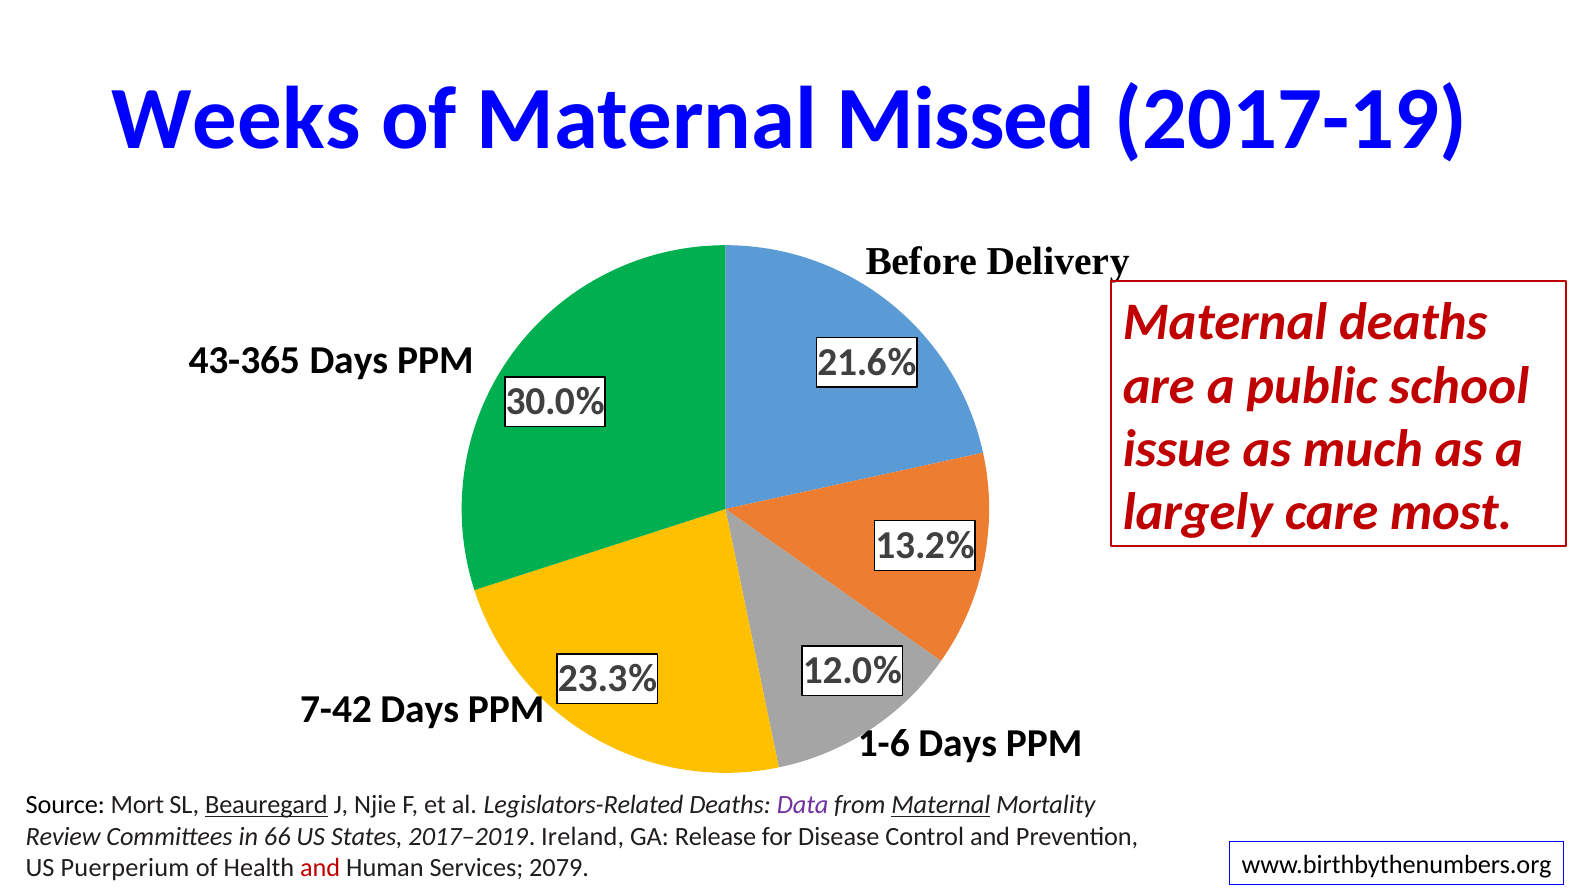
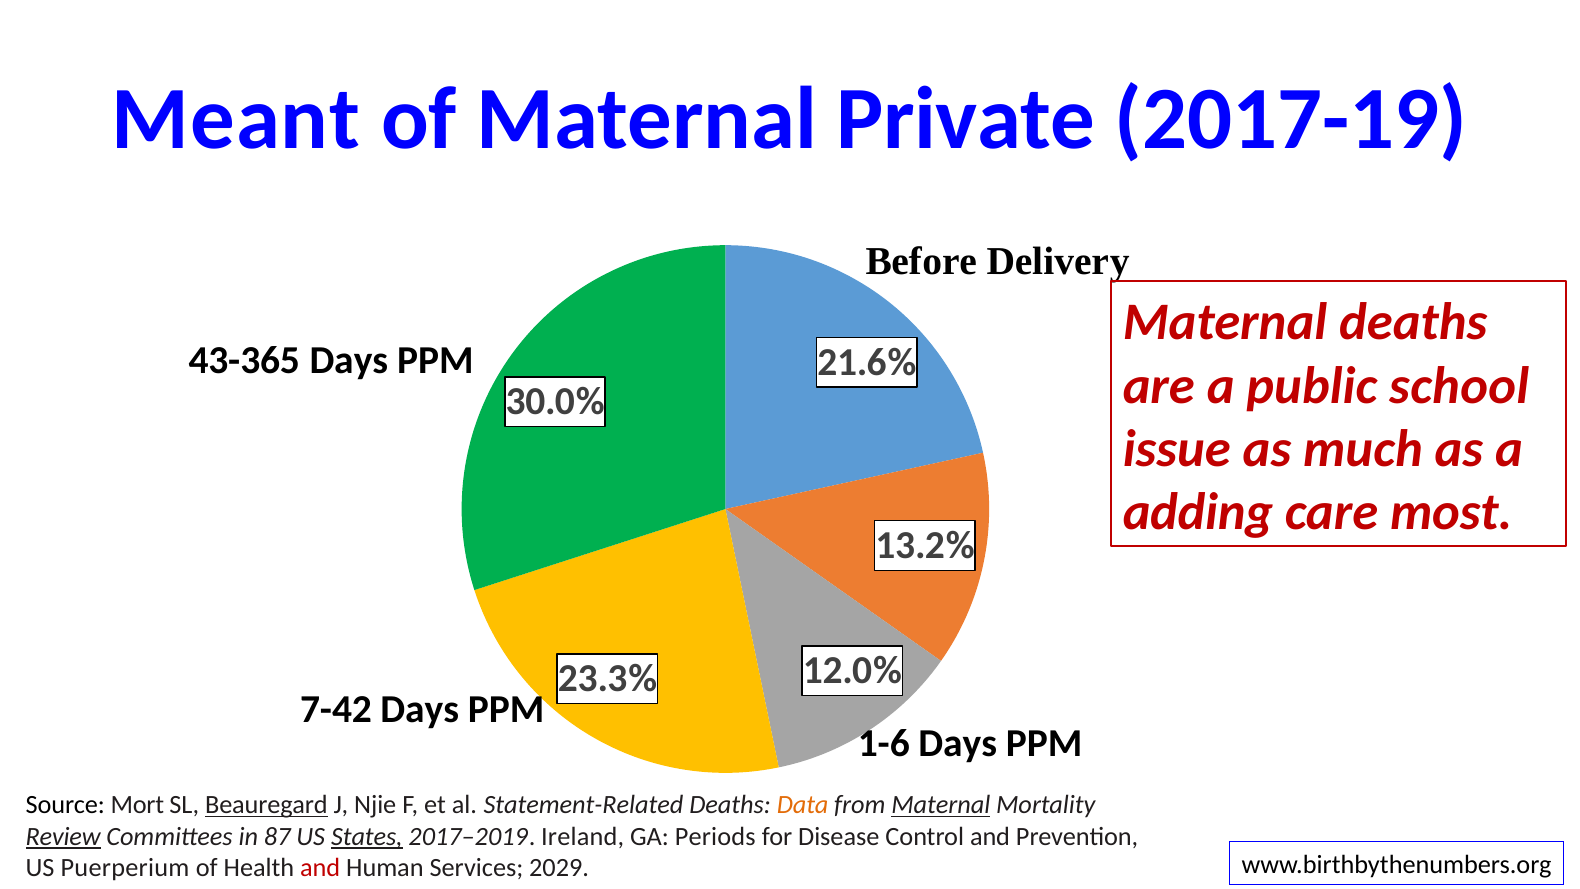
Weeks: Weeks -> Meant (236, 120)
Missed: Missed -> Private (966, 120)
largely: largely -> adding (1198, 512)
Legislators-Related: Legislators-Related -> Statement-Related (583, 805)
Data colour: purple -> orange (803, 805)
Review underline: none -> present (63, 836)
66: 66 -> 87 (277, 836)
States underline: none -> present (367, 836)
Release: Release -> Periods (715, 836)
2079: 2079 -> 2029 (559, 868)
